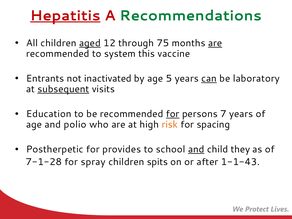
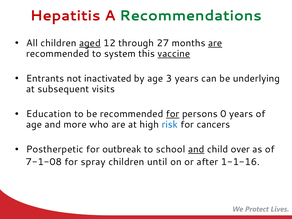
Hepatitis underline: present -> none (65, 16)
75: 75 -> 27 (163, 43)
vaccine underline: none -> present (174, 54)
5: 5 -> 3 (169, 79)
can underline: present -> none (209, 79)
laboratory: laboratory -> underlying (256, 79)
subsequent underline: present -> none (63, 89)
7: 7 -> 0 (223, 114)
polio: polio -> more (75, 124)
risk colour: orange -> blue (170, 124)
spacing: spacing -> cancers (213, 124)
provides: provides -> outbreak (122, 149)
they: they -> over (240, 149)
7-1-28: 7-1-28 -> 7-1-08 (44, 162)
spits: spits -> until (157, 162)
1-1-43: 1-1-43 -> 1-1-16 (240, 162)
